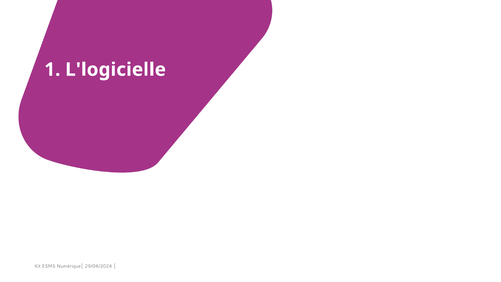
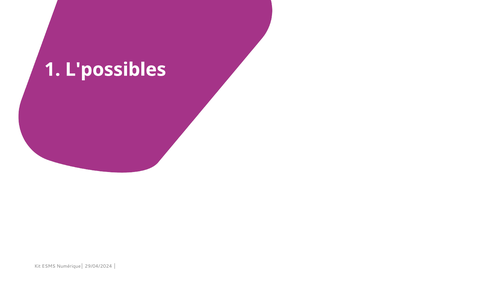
L'logicielle: L'logicielle -> L'possibles (116, 70)
